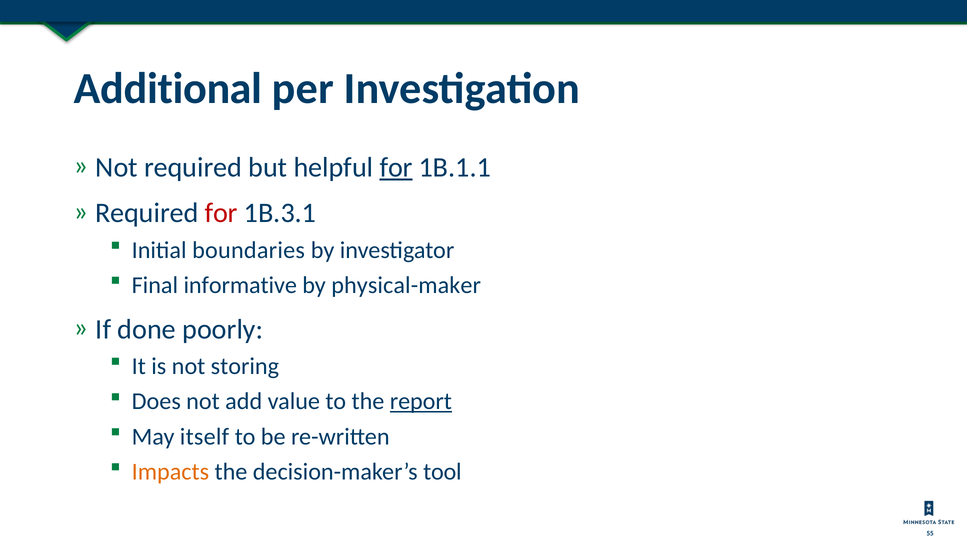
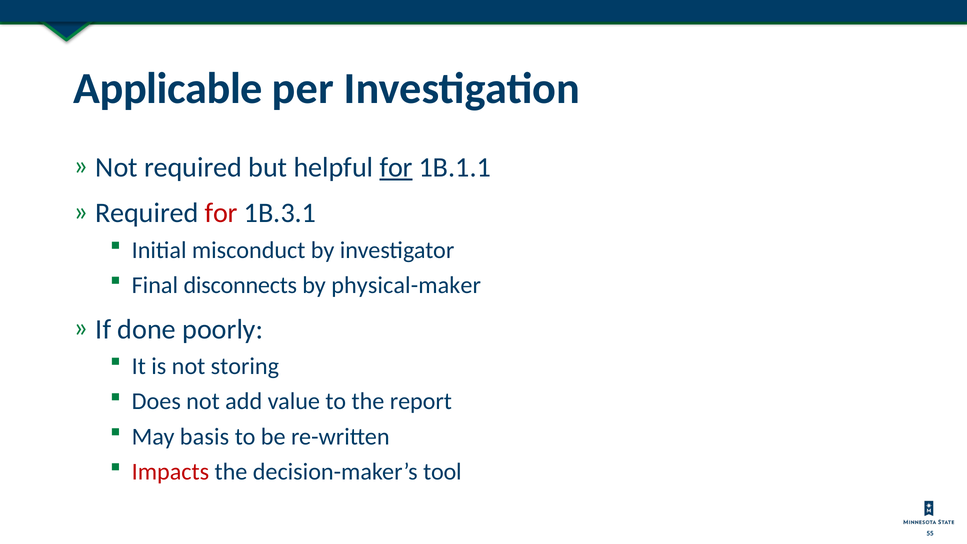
Additional: Additional -> Applicable (168, 89)
boundaries: boundaries -> misconduct (249, 250)
informative: informative -> disconnects (240, 285)
report underline: present -> none (421, 401)
itself: itself -> basis (205, 436)
Impacts colour: orange -> red (170, 472)
